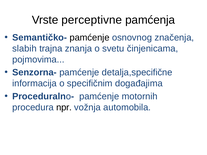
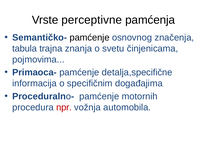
slabih: slabih -> tabula (25, 49)
Senzorna-: Senzorna- -> Primaoca- (35, 73)
npr colour: black -> red (64, 108)
